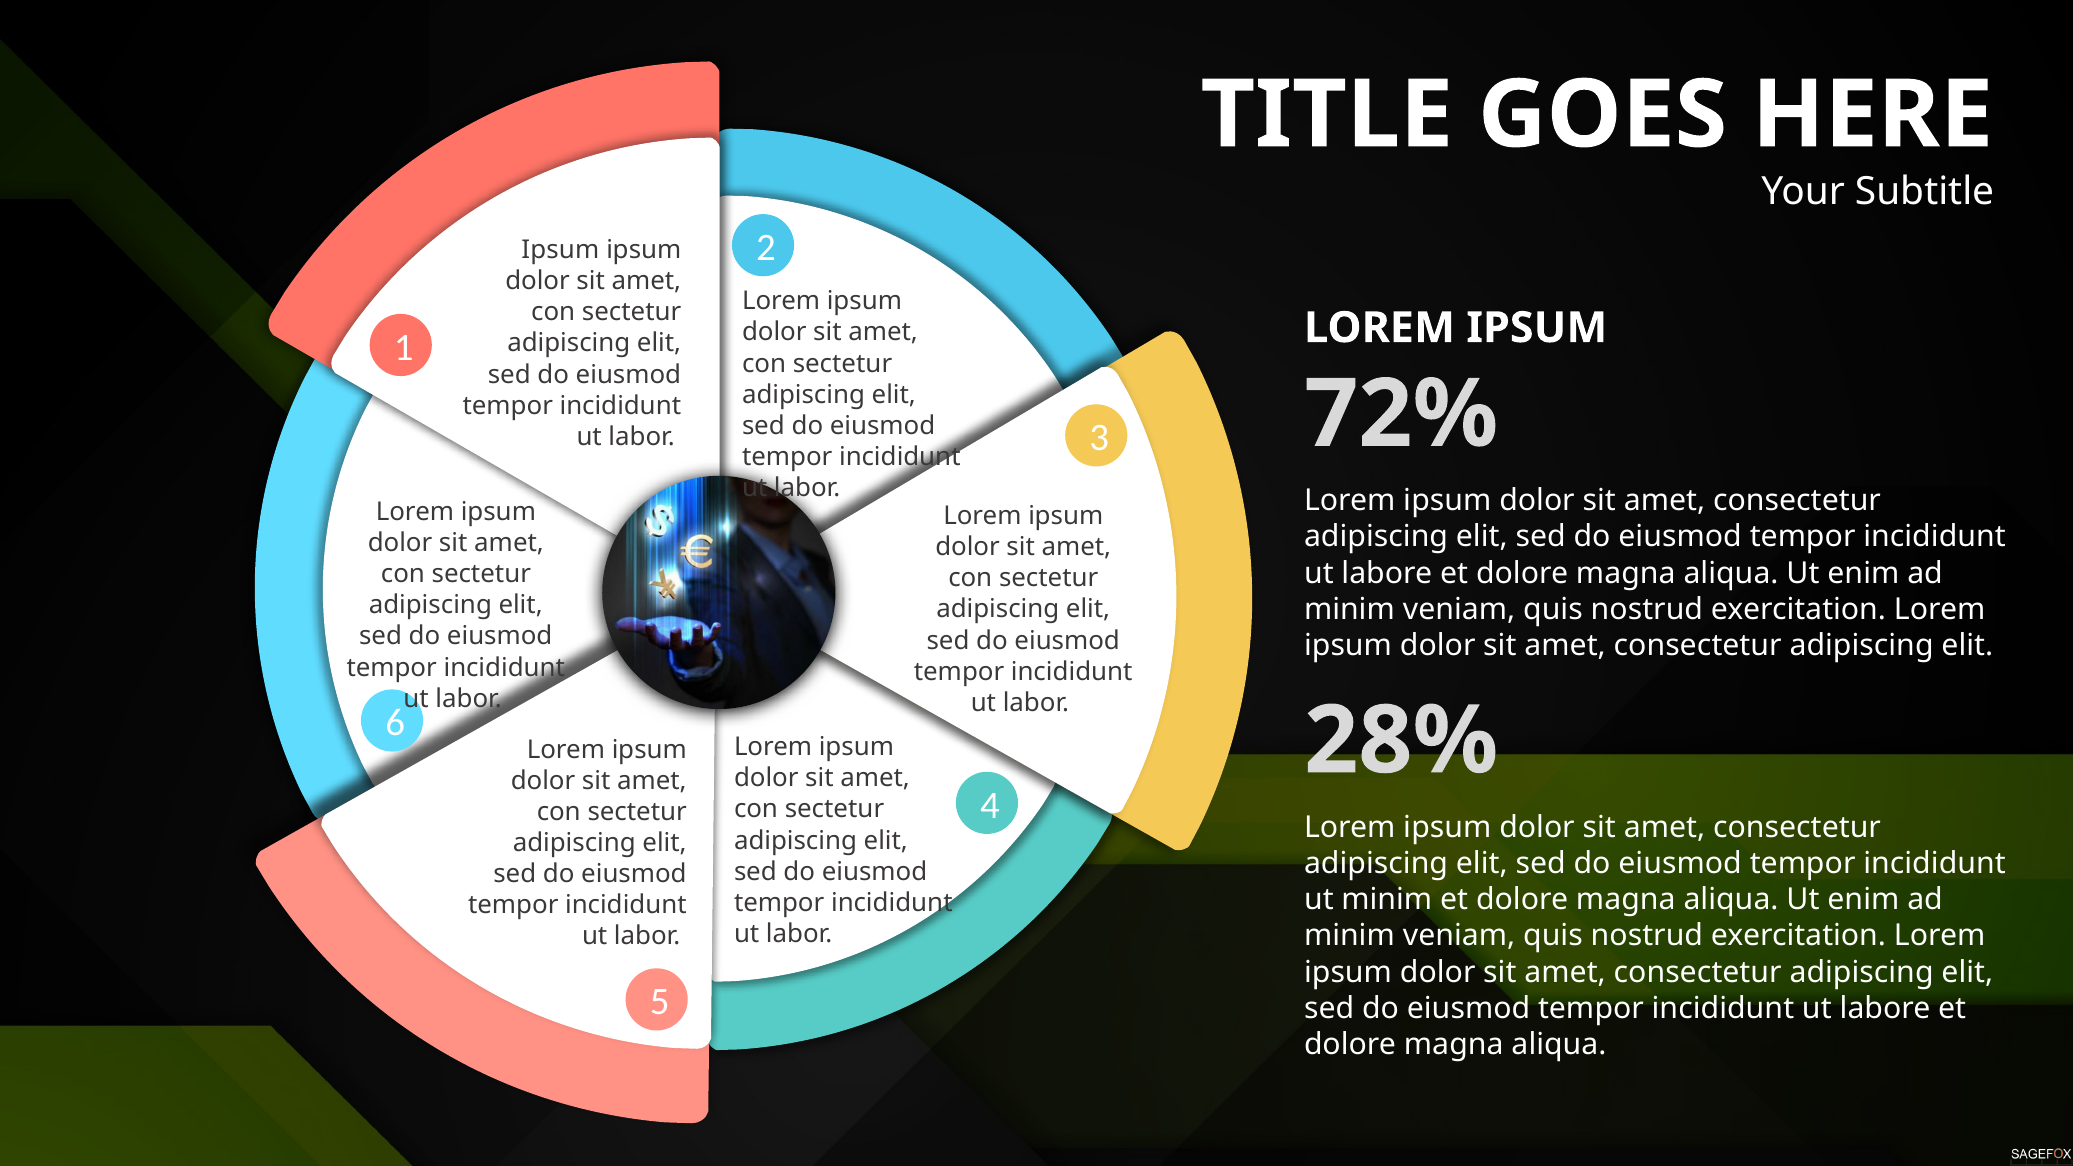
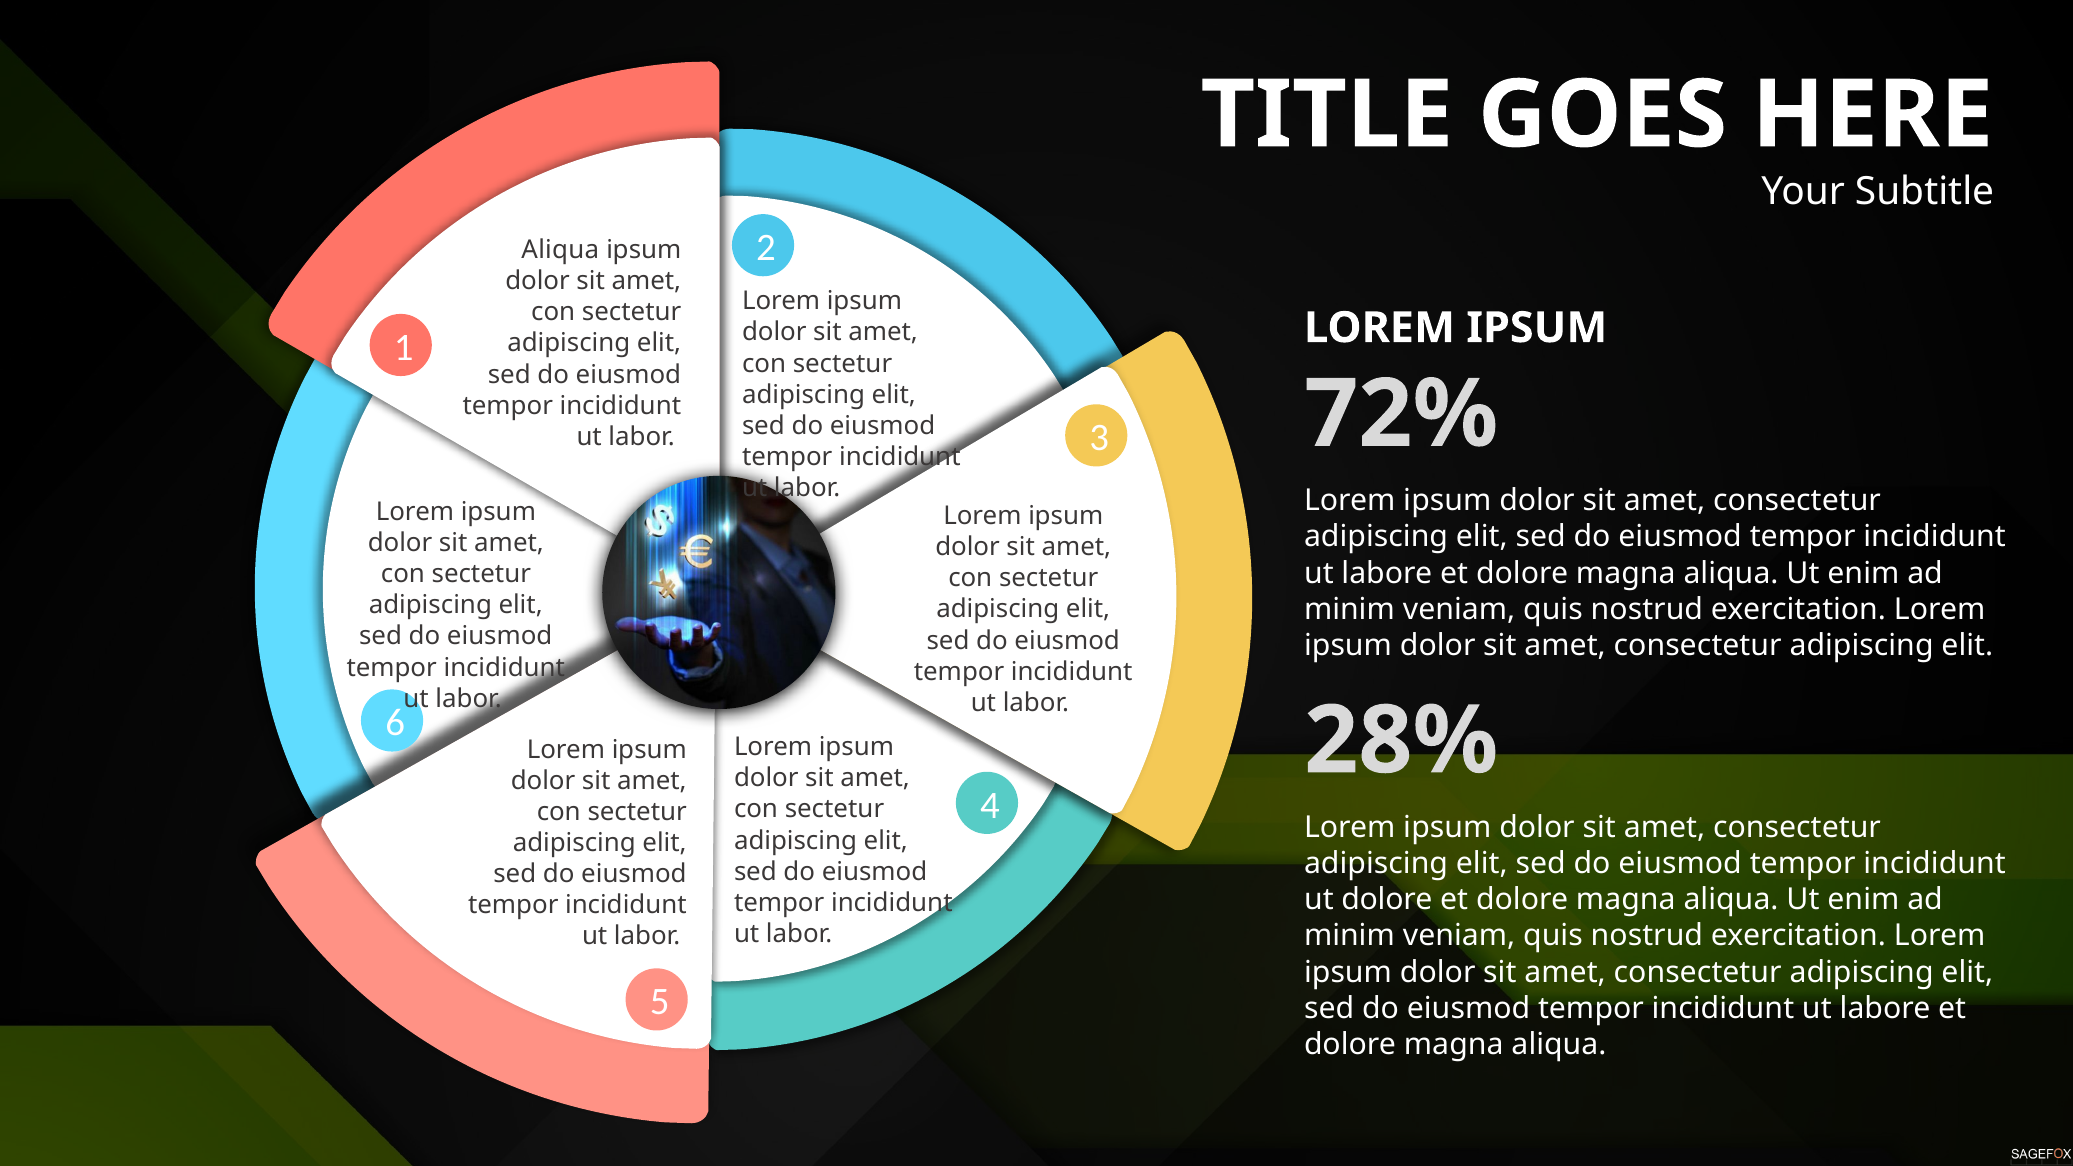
Ipsum: Ipsum -> Aliqua (560, 250)
ut minim: minim -> dolore (1387, 900)
